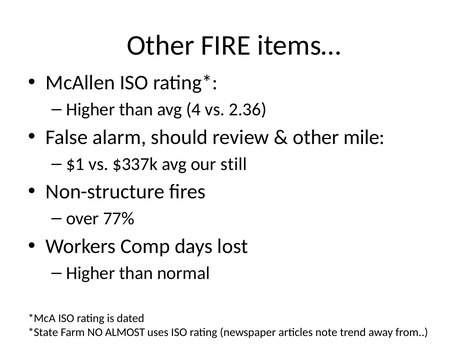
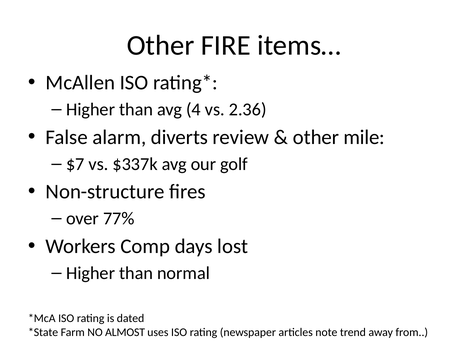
should: should -> diverts (179, 137)
$1: $1 -> $7 (75, 164)
still: still -> golf (234, 164)
